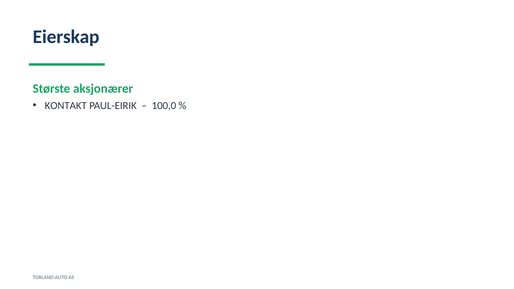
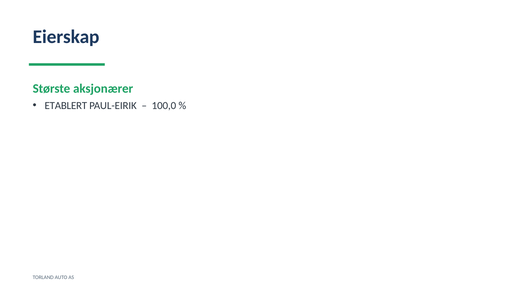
KONTAKT: KONTAKT -> ETABLERT (66, 106)
